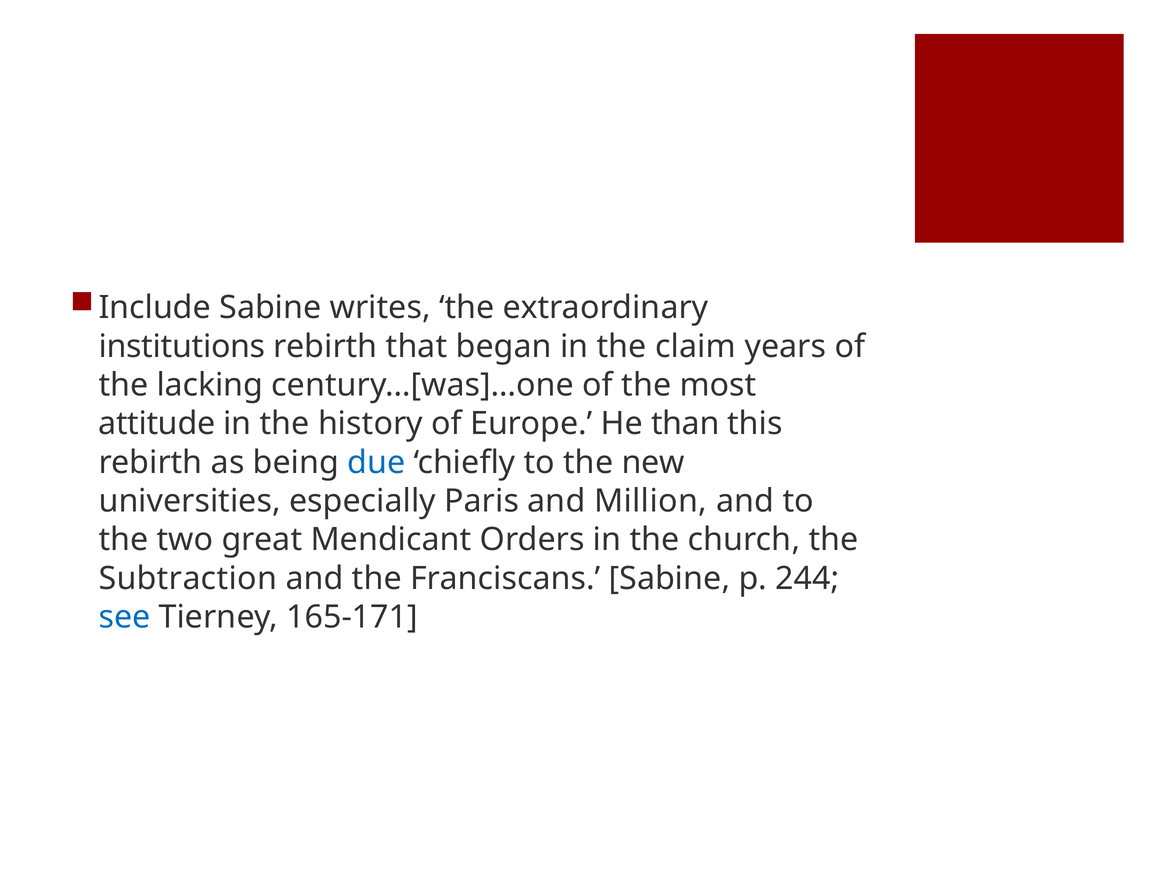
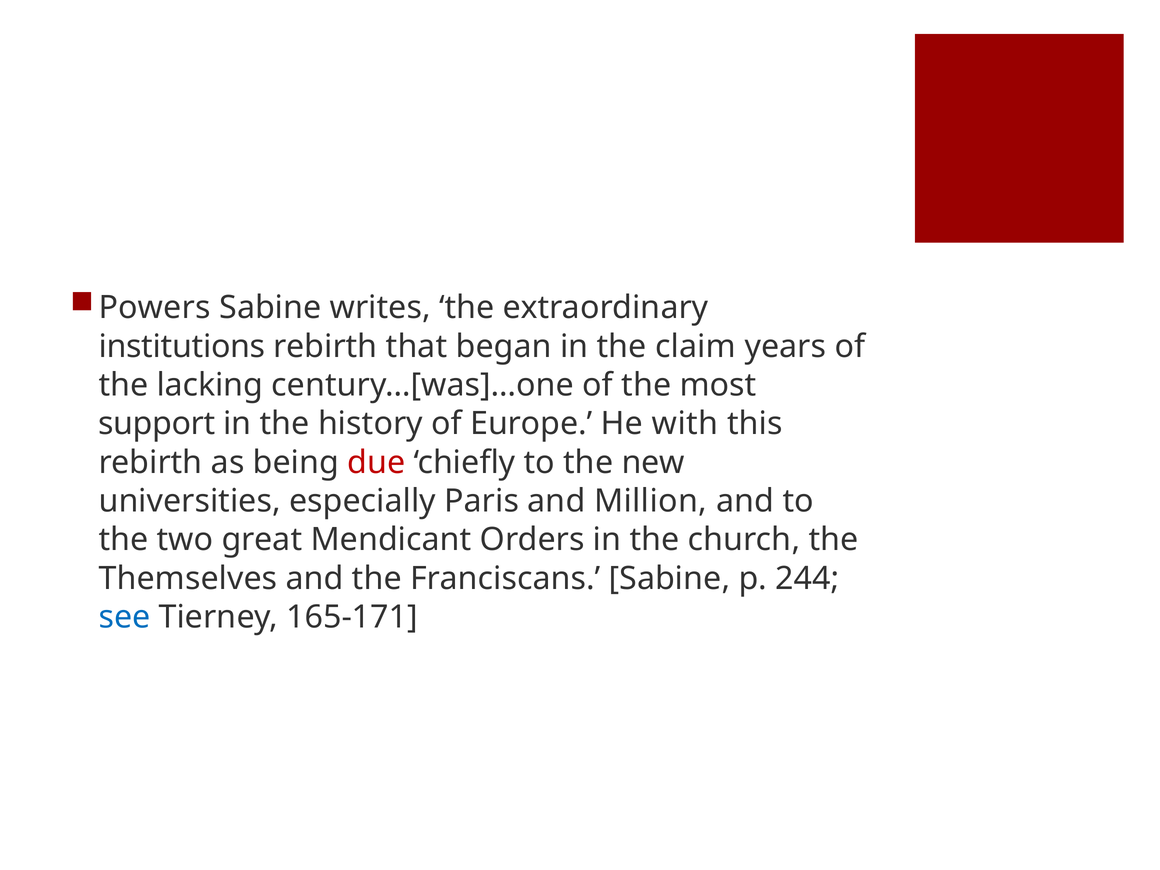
Include: Include -> Powers (155, 308)
attitude: attitude -> support (157, 424)
than: than -> with (685, 424)
due colour: blue -> red (376, 462)
Subtraction: Subtraction -> Themselves (188, 578)
